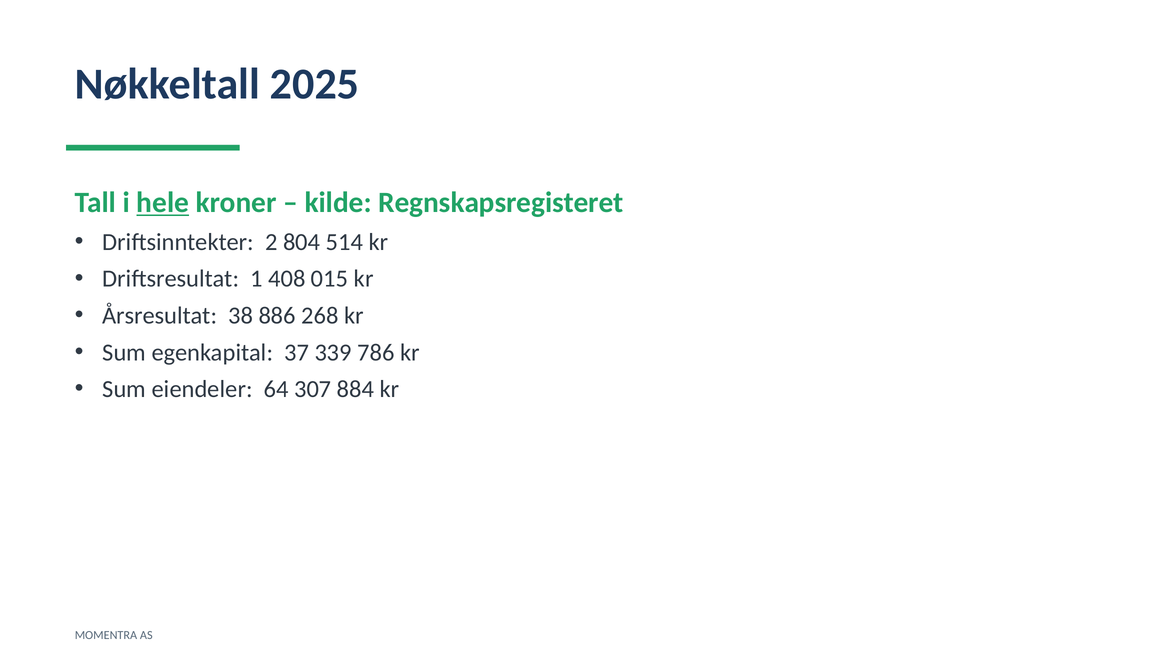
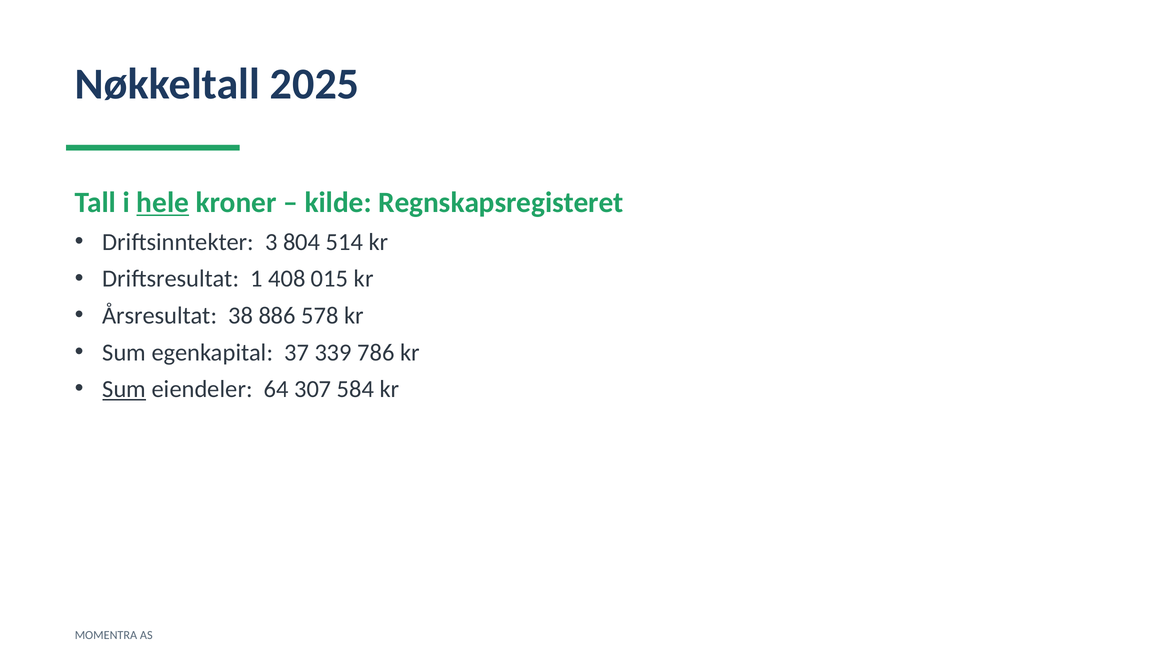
2: 2 -> 3 (271, 242)
268: 268 -> 578 (320, 315)
Sum underline: none -> present (124, 389)
884: 884 -> 584 (356, 389)
